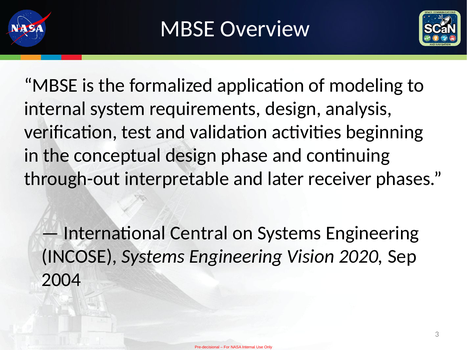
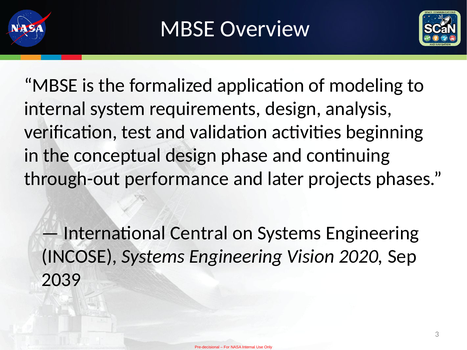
interpretable: interpretable -> performance (177, 179)
receiver: receiver -> projects (340, 179)
2004: 2004 -> 2039 (61, 280)
